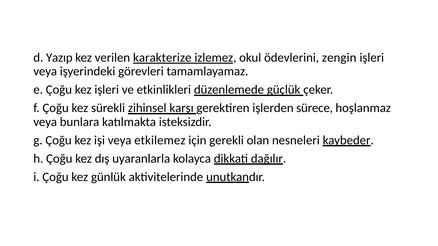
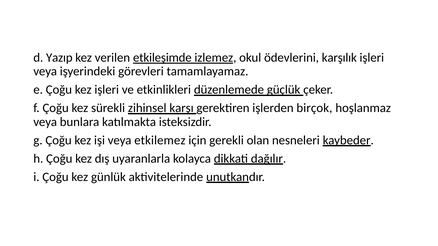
karakterize: karakterize -> etkileşimde (162, 58)
zengin: zengin -> karşılık (339, 58)
sürece: sürece -> birçok (314, 108)
